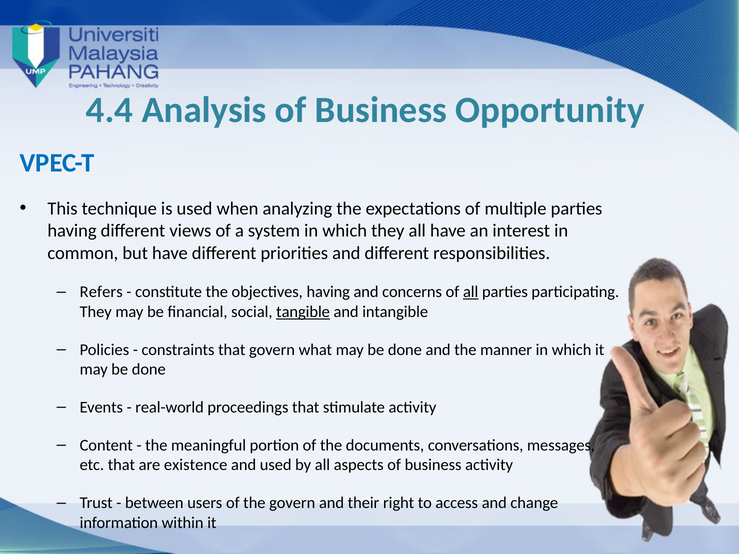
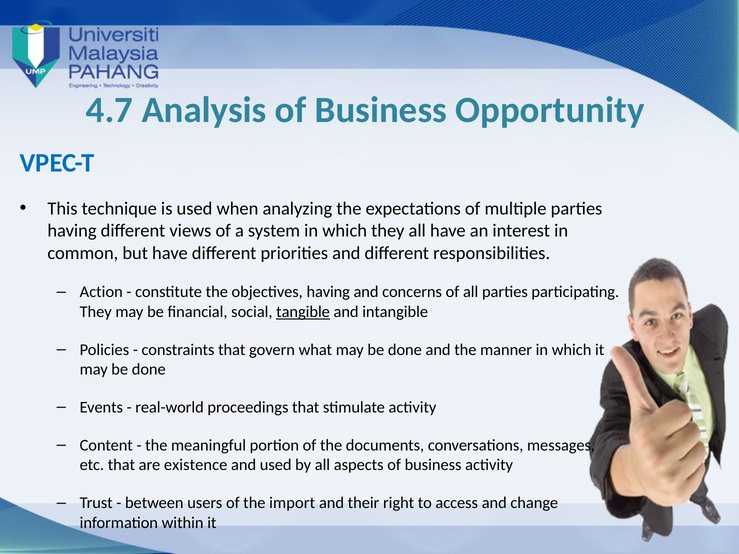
4.4: 4.4 -> 4.7 (110, 110)
Refers: Refers -> Action (101, 292)
all underline: present -> none (471, 292)
the govern: govern -> import (292, 503)
